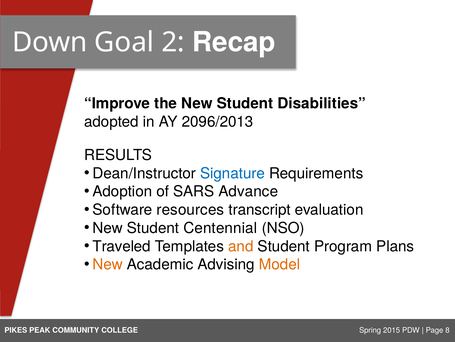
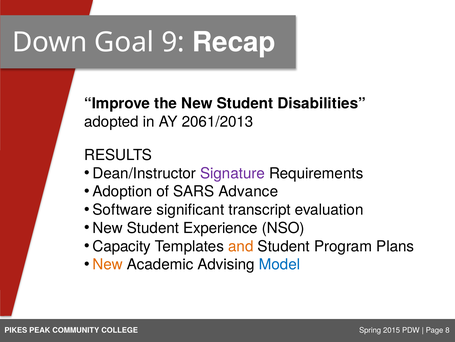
2: 2 -> 9 (173, 42)
2096/2013: 2096/2013 -> 2061/2013 (218, 122)
Signature colour: blue -> purple (233, 173)
resources: resources -> significant (190, 209)
Centennial: Centennial -> Experience (220, 228)
Traveled: Traveled -> Capacity (122, 246)
Model colour: orange -> blue (280, 264)
